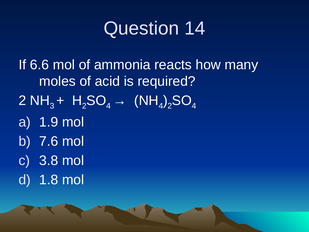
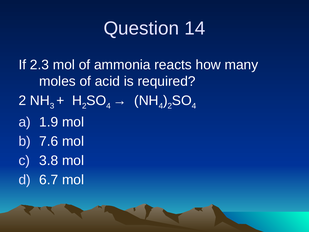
6.6: 6.6 -> 2.3 (40, 65)
1.8: 1.8 -> 6.7 (49, 180)
